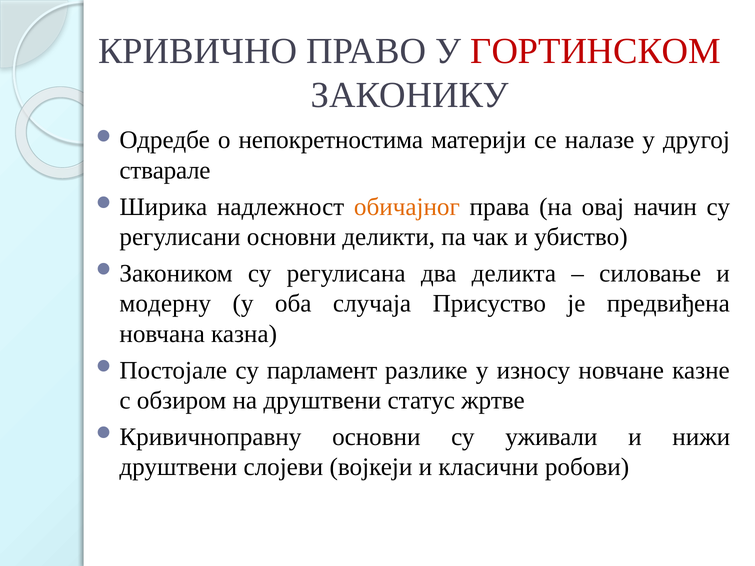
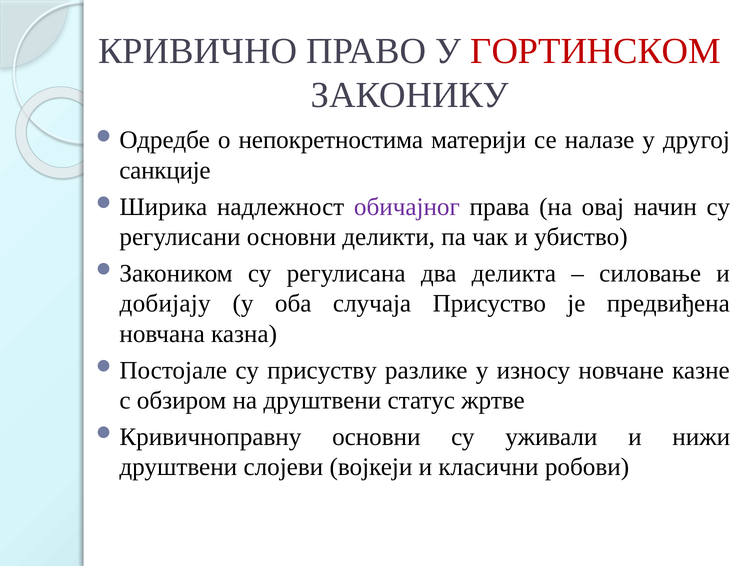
стварале: стварале -> санкције (165, 170)
обичајног colour: orange -> purple (407, 207)
модерну: модерну -> добијају (165, 304)
парламент: парламент -> присуству (322, 370)
